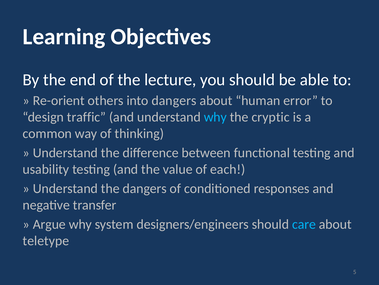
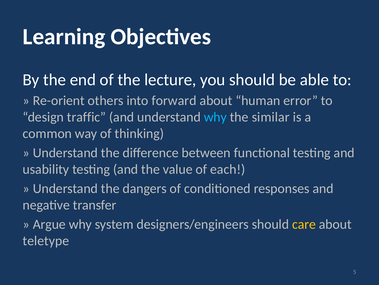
into dangers: dangers -> forward (174, 100)
cryptic: cryptic -> similar (271, 117)
care colour: light blue -> yellow (304, 224)
